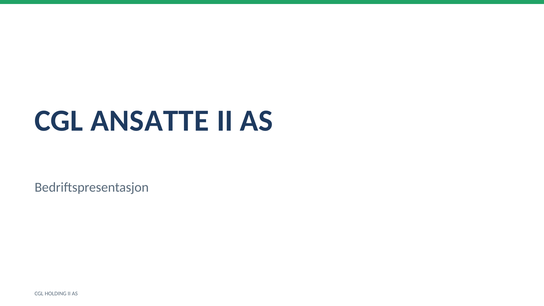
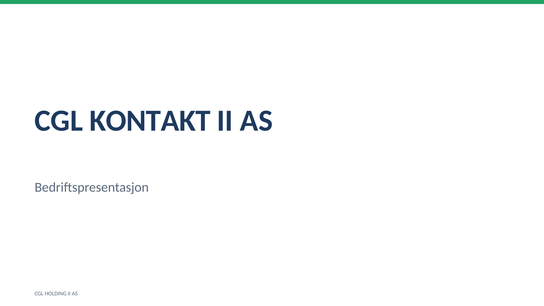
ANSATTE: ANSATTE -> KONTAKT (150, 121)
